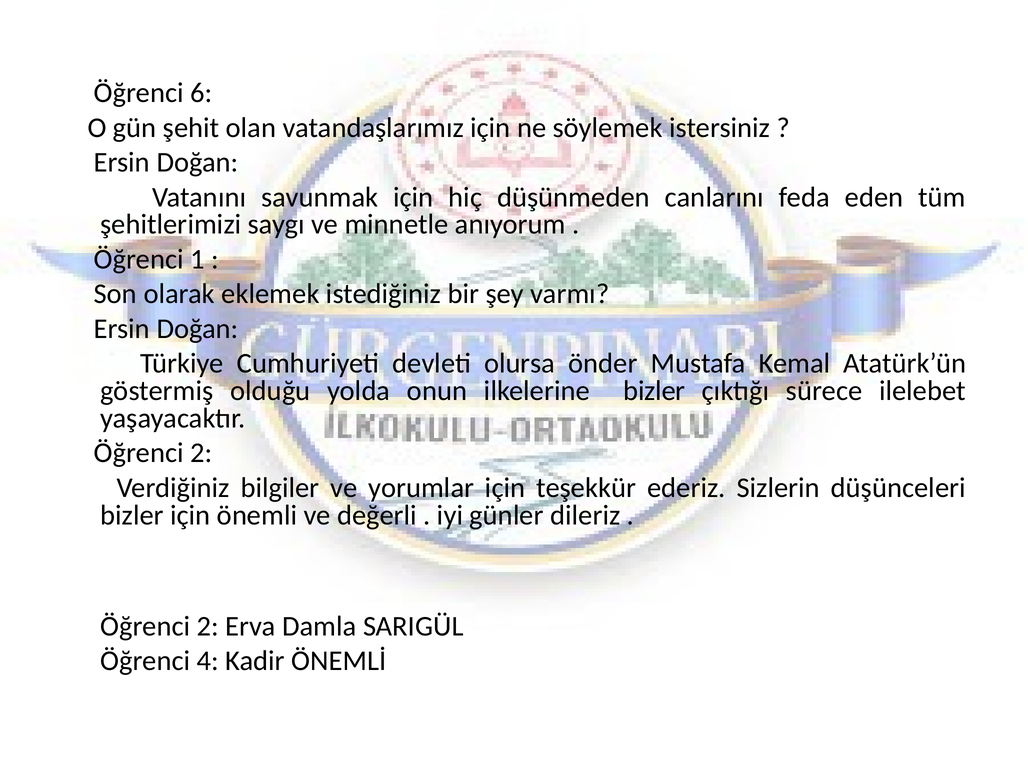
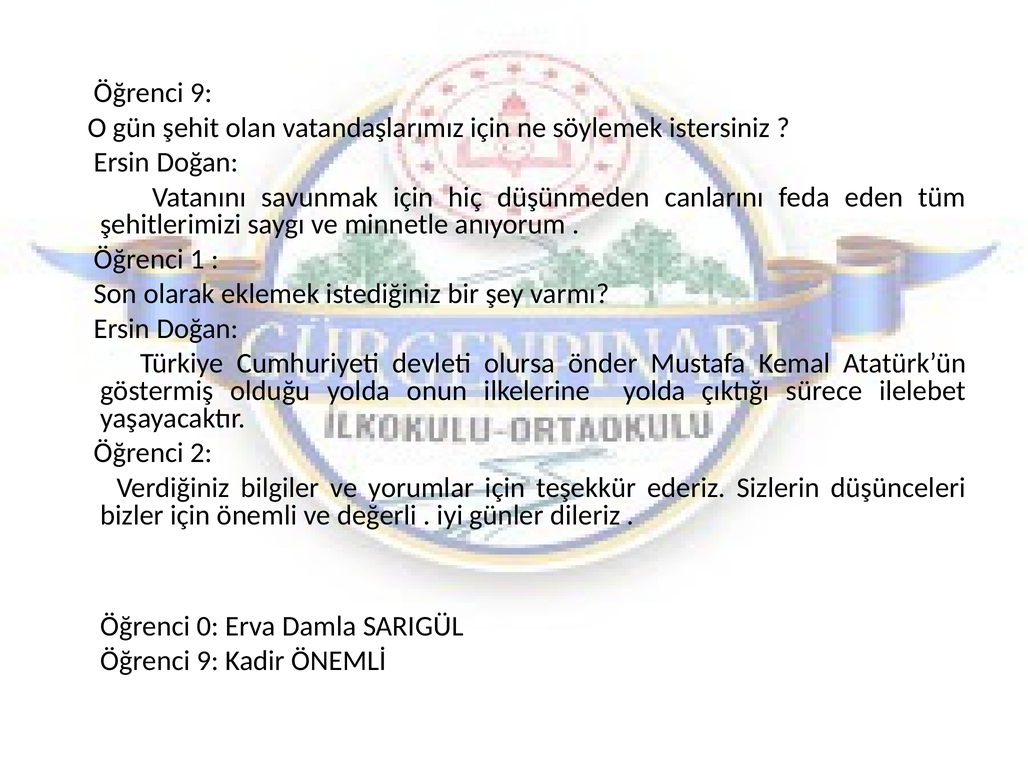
6: 6 -> 9 (201, 93)
ilkelerine bizler: bizler -> yolda (654, 391)
2: 2 -> 0 (208, 626)
4: 4 -> 9 (208, 661)
